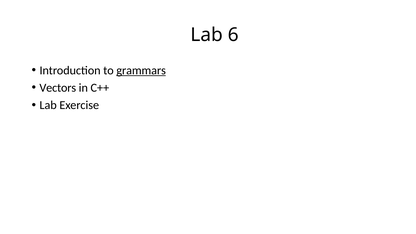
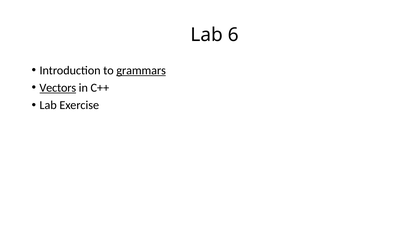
Vectors underline: none -> present (58, 88)
